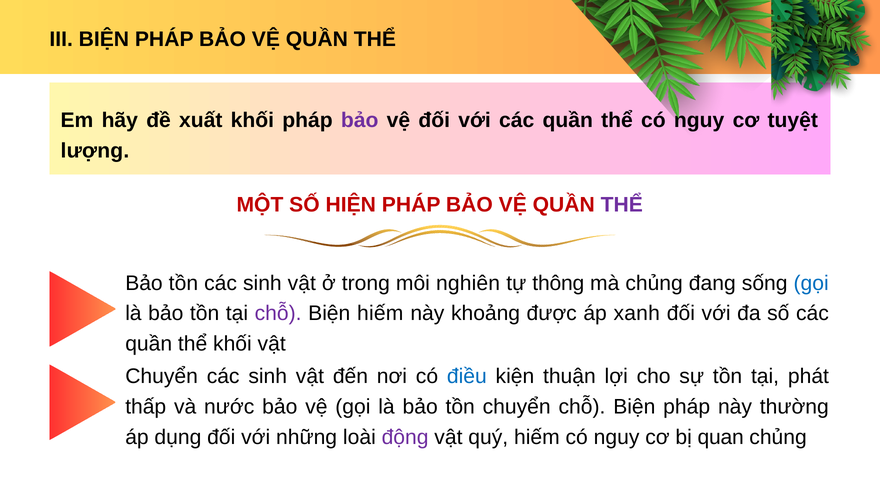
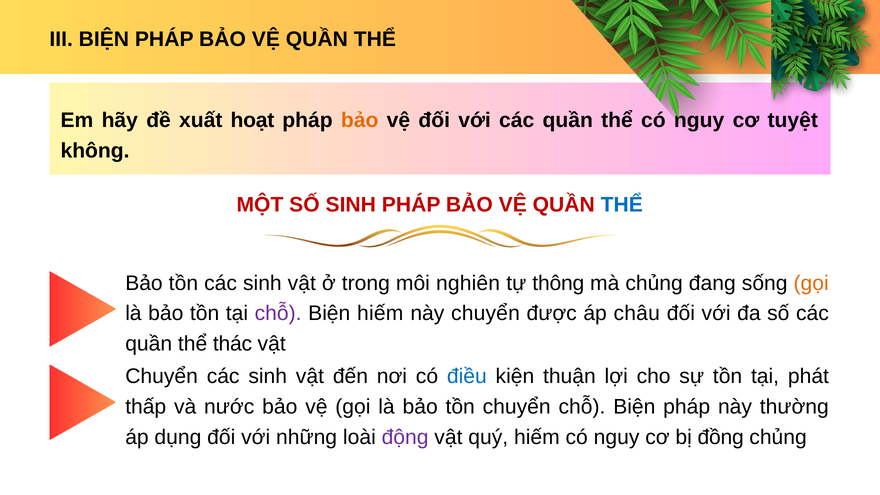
xuất khối: khối -> hoạt (252, 120)
bảo colour: purple -> orange (360, 120)
lượng: lượng -> không (95, 151)
SỐ HIỆN: HIỆN -> SINH (351, 205)
THỂ colour: purple -> blue (622, 205)
gọi colour: blue -> orange (811, 283)
này khoảng: khoảng -> chuyển (485, 314)
xanh: xanh -> châu (637, 314)
thể khối: khối -> thác (233, 344)
quan: quan -> đồng (721, 437)
